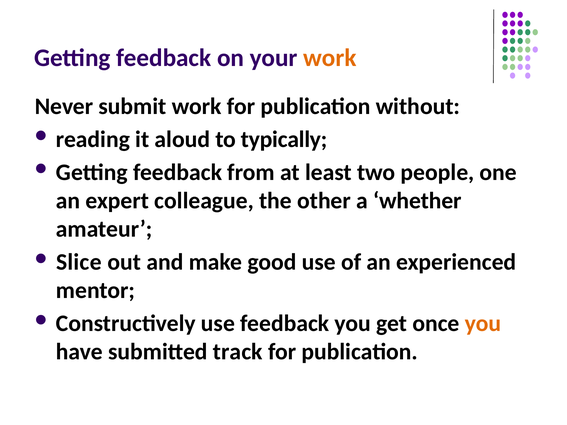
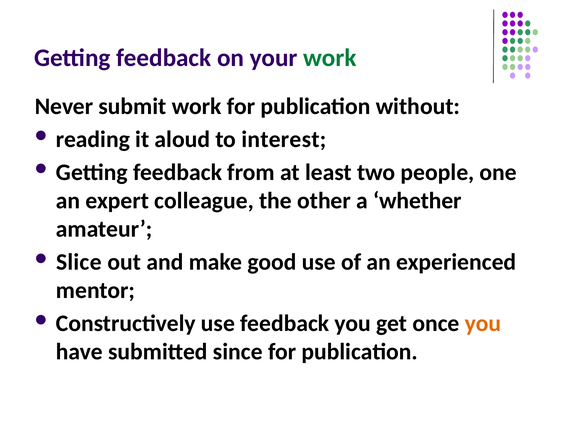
work colour: orange -> green (330, 58)
typically: typically -> interest (284, 139)
track: track -> since (238, 352)
